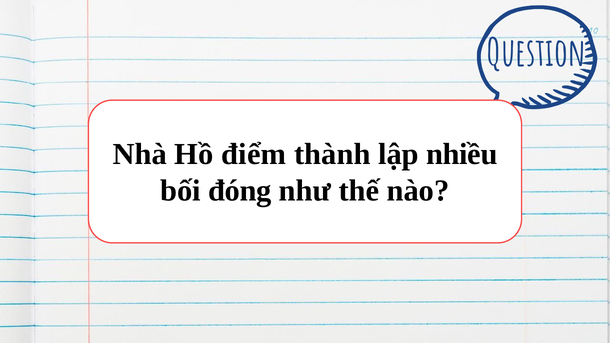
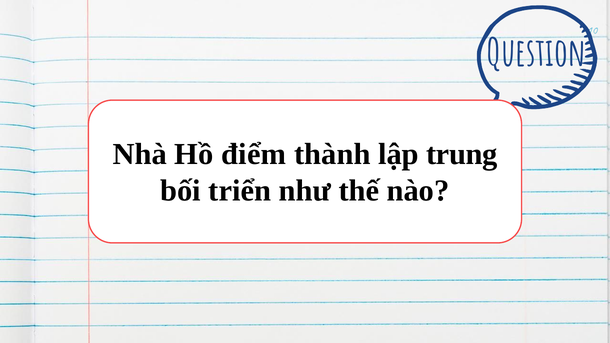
nhiều: nhiều -> trung (462, 154)
đóng: đóng -> triển (240, 191)
